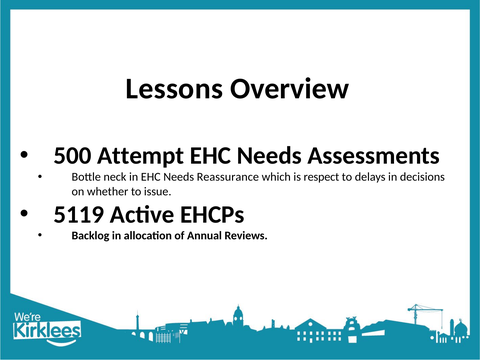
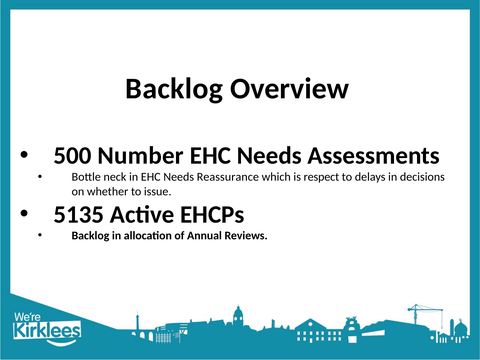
Lessons: Lessons -> Backlog (174, 89)
Attempt: Attempt -> Number (141, 156)
5119: 5119 -> 5135 (79, 215)
